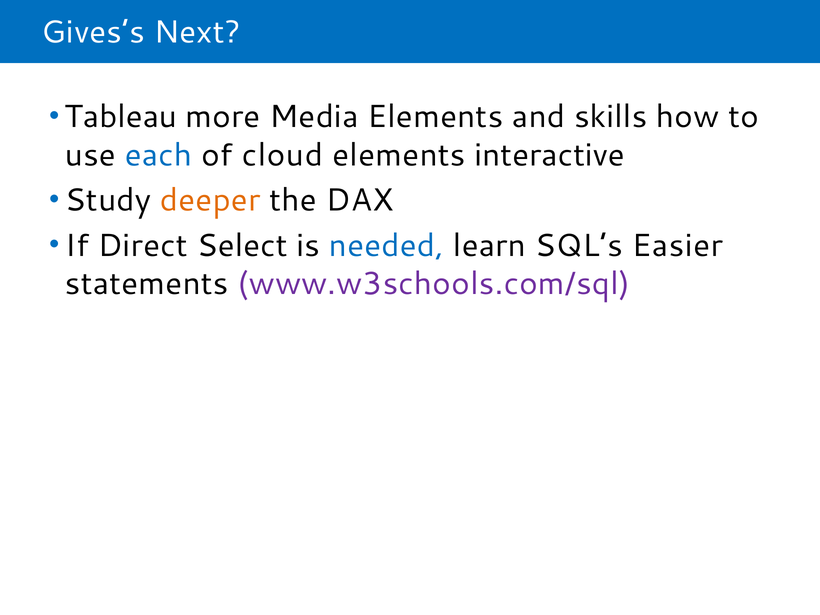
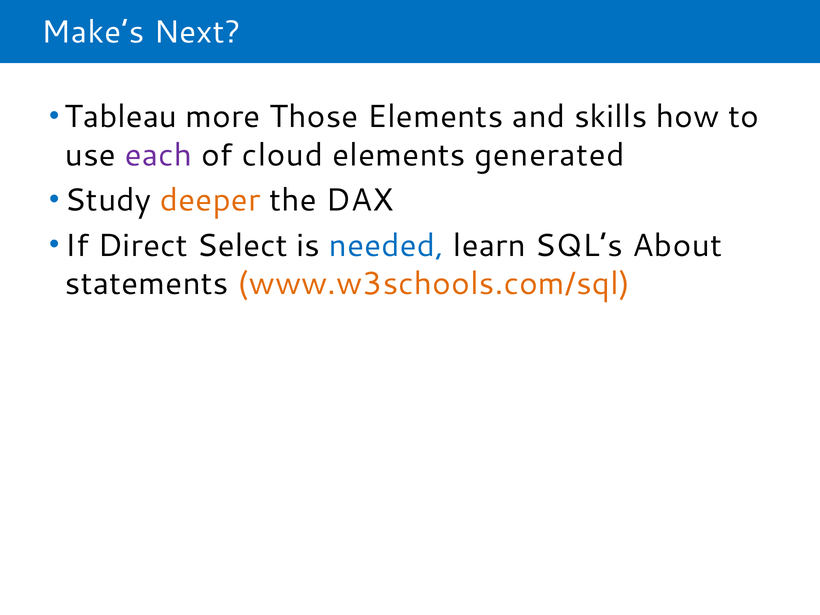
Gives’s: Gives’s -> Make’s (93, 32)
Media: Media -> Those (314, 117)
each colour: blue -> purple (159, 155)
interactive: interactive -> generated (549, 155)
Easier: Easier -> About (677, 246)
www.w3schools.com/sql colour: purple -> orange (434, 284)
